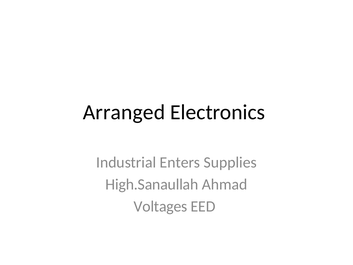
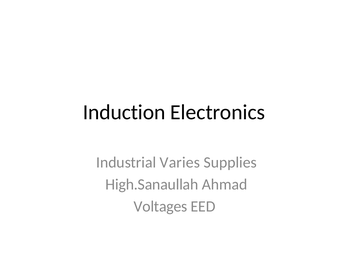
Arranged: Arranged -> Induction (124, 112)
Enters: Enters -> Varies (180, 162)
